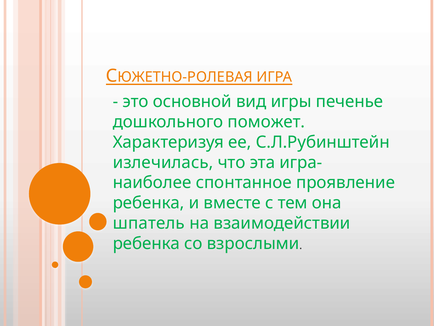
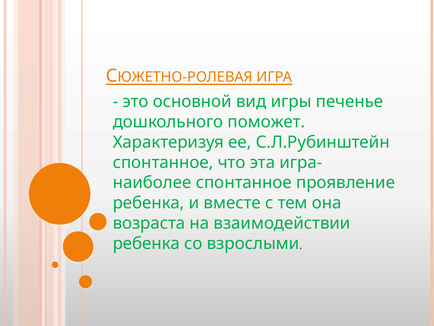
излечилась: излечилась -> спонтанное (163, 162)
шпатель: шпатель -> возраста (149, 223)
